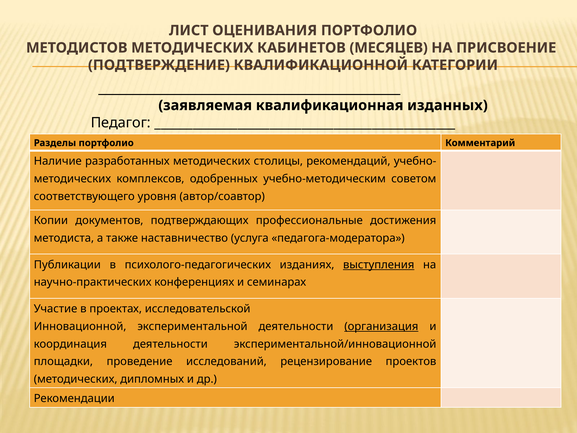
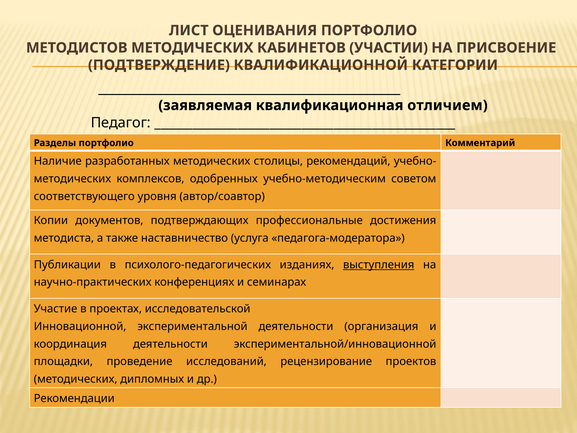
МЕСЯЦЕВ: МЕСЯЦЕВ -> УЧАСТИИ (389, 48)
изданных: изданных -> отличием (447, 105)
организация underline: present -> none (381, 326)
